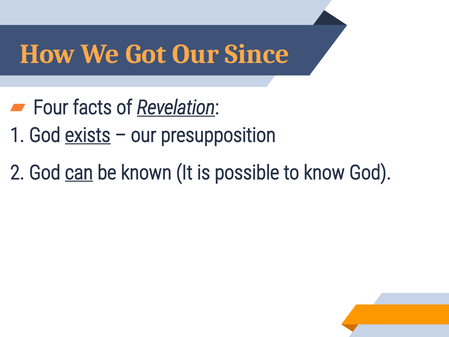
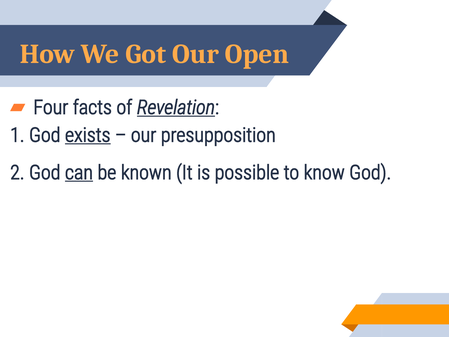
Since: Since -> Open (257, 54)
